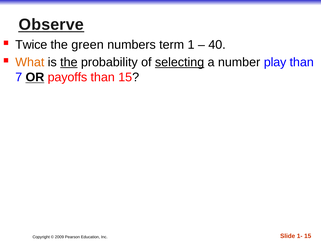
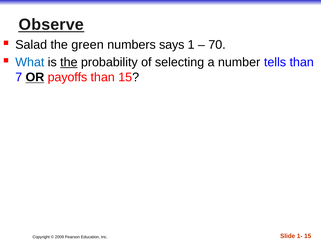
Twice: Twice -> Salad (31, 45)
term: term -> says (172, 45)
40: 40 -> 70 (217, 45)
What colour: orange -> blue (30, 62)
selecting underline: present -> none (180, 62)
play: play -> tells (275, 62)
